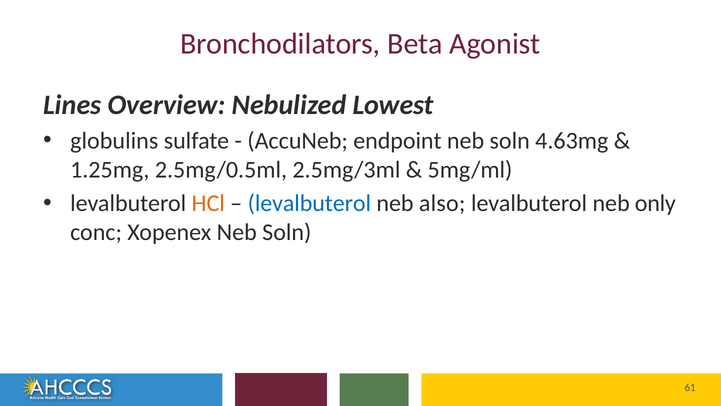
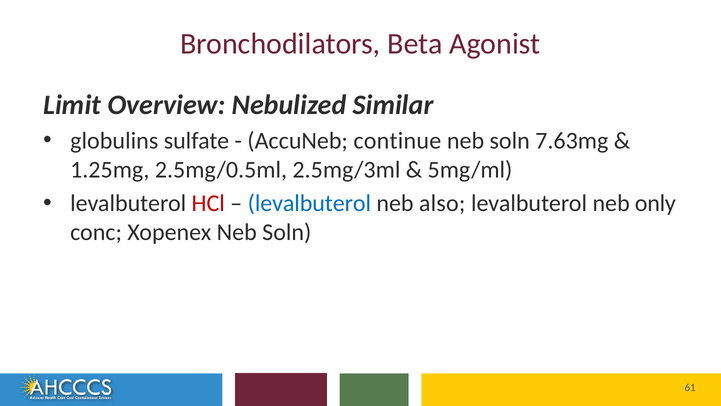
Lines: Lines -> Limit (72, 105)
Lowest: Lowest -> Similar (393, 105)
endpoint: endpoint -> continue (397, 141)
4.63mg: 4.63mg -> 7.63mg (572, 141)
HCl colour: orange -> red (208, 203)
